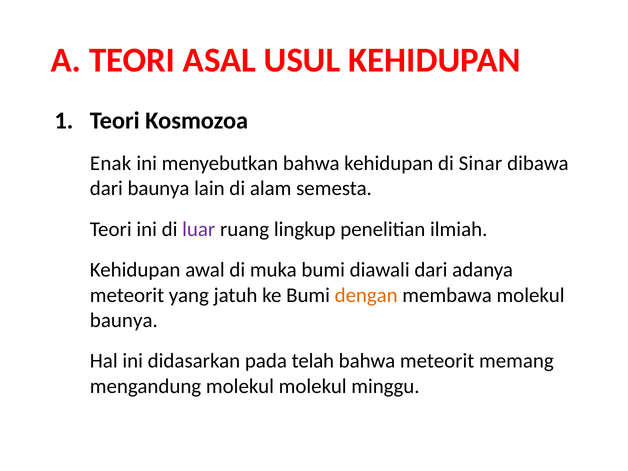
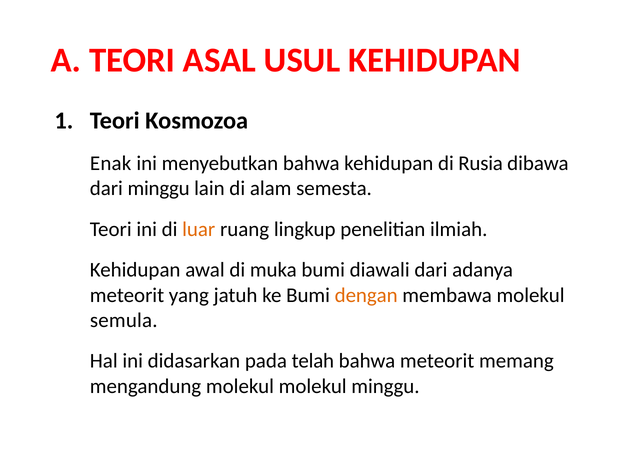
Sinar: Sinar -> Rusia (481, 163)
dari baunya: baunya -> minggu (159, 188)
luar colour: purple -> orange (199, 229)
baunya: baunya -> semula (124, 320)
